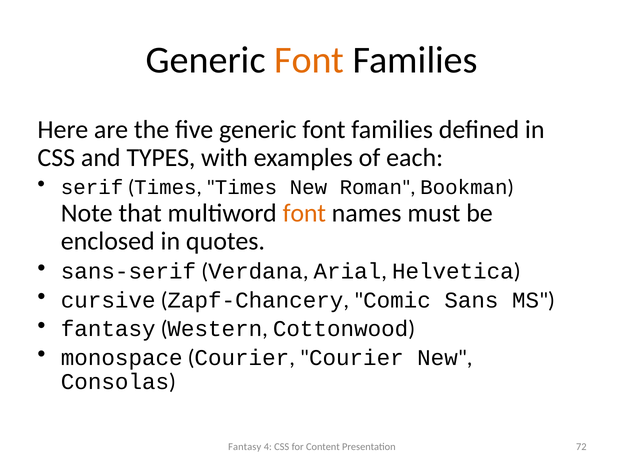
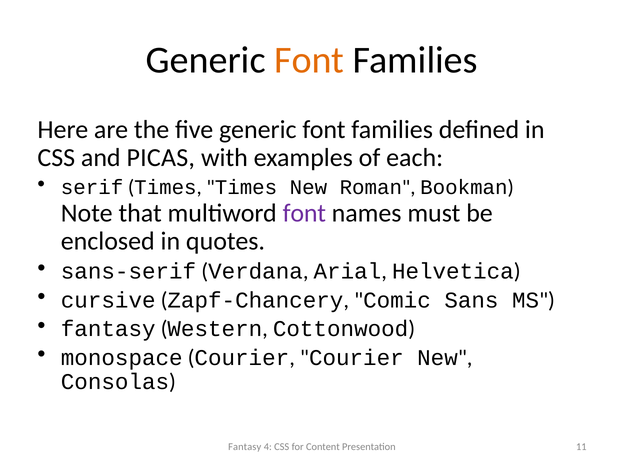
TYPES: TYPES -> PICAS (161, 158)
font colour: orange -> purple (304, 213)
72: 72 -> 11 (581, 447)
